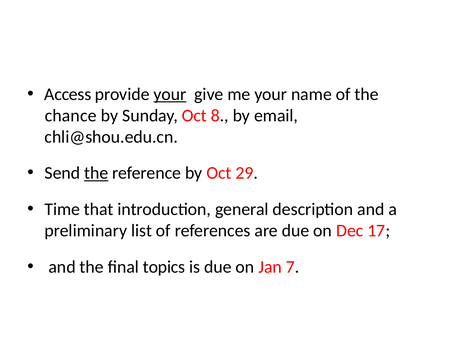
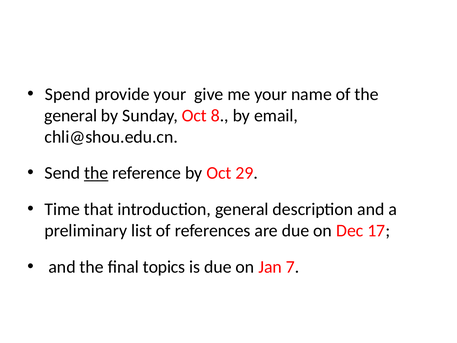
Access: Access -> Spend (68, 94)
your underline: present -> none (170, 94)
chance: chance -> general (71, 115)
